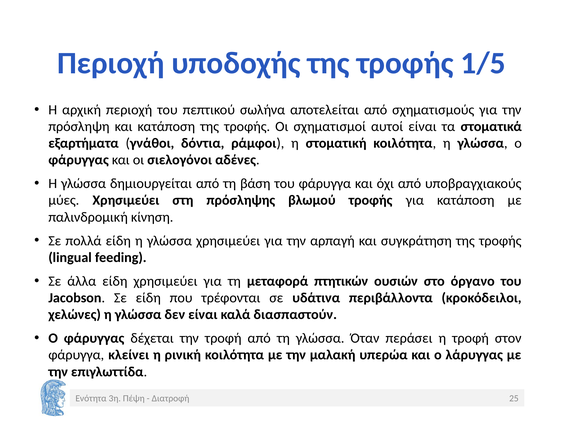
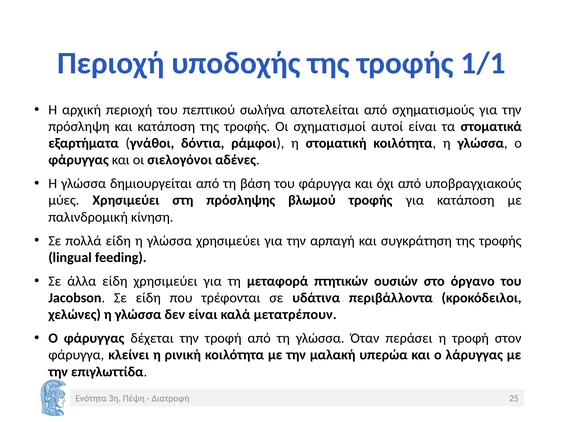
1/5: 1/5 -> 1/1 (483, 63)
διασπαστούν: διασπαστούν -> μετατρέπουν (295, 315)
